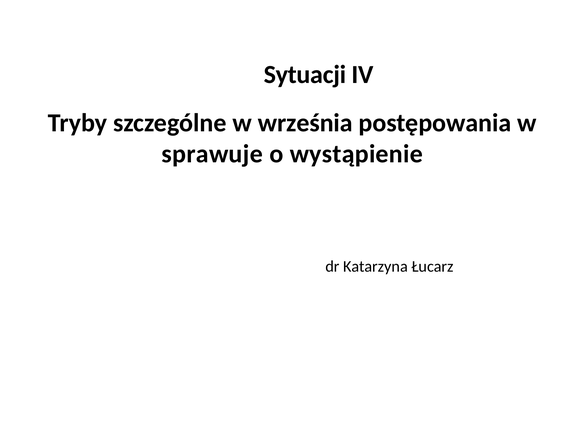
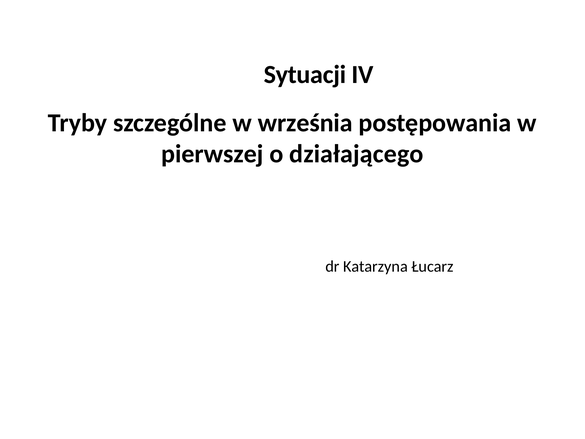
sprawuje: sprawuje -> pierwszej (212, 154)
wystąpienie: wystąpienie -> działającego (356, 154)
